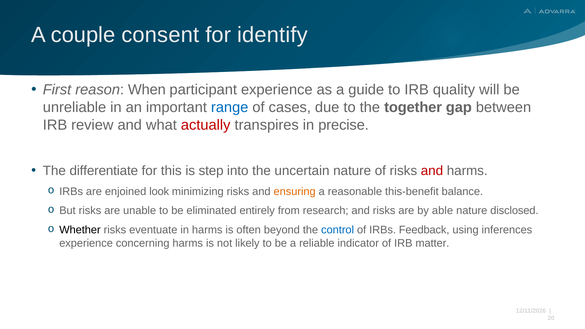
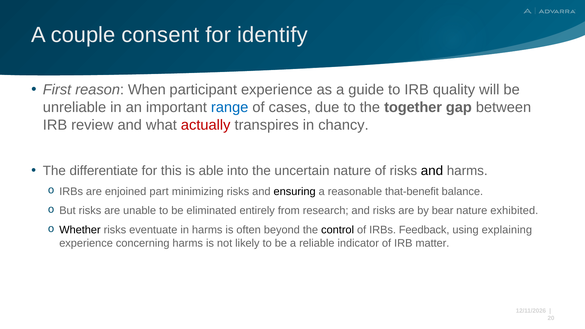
precise: precise -> chancy (343, 125)
step: step -> able (211, 171)
and colour: red -> black (432, 171)
look: look -> part (159, 191)
ensuring colour: orange -> black (295, 191)
this-benefit: this-benefit -> that-benefit (412, 191)
able: able -> bear (443, 211)
disclosed: disclosed -> exhibited (514, 211)
control colour: blue -> black (338, 230)
inferences: inferences -> explaining (507, 230)
